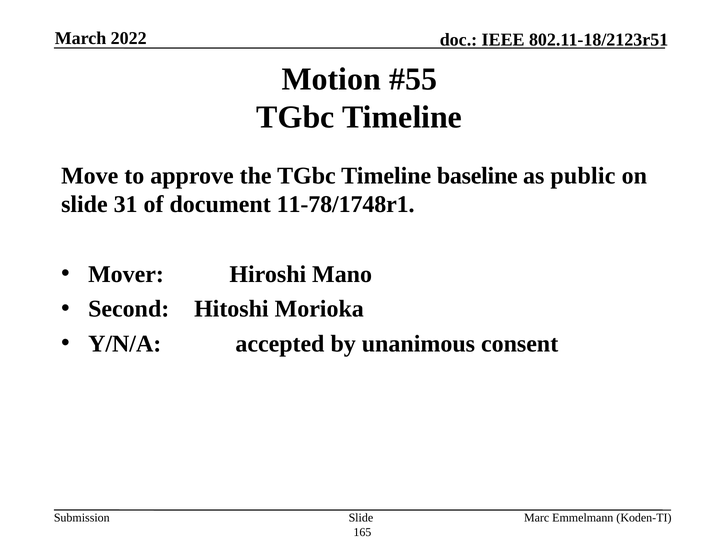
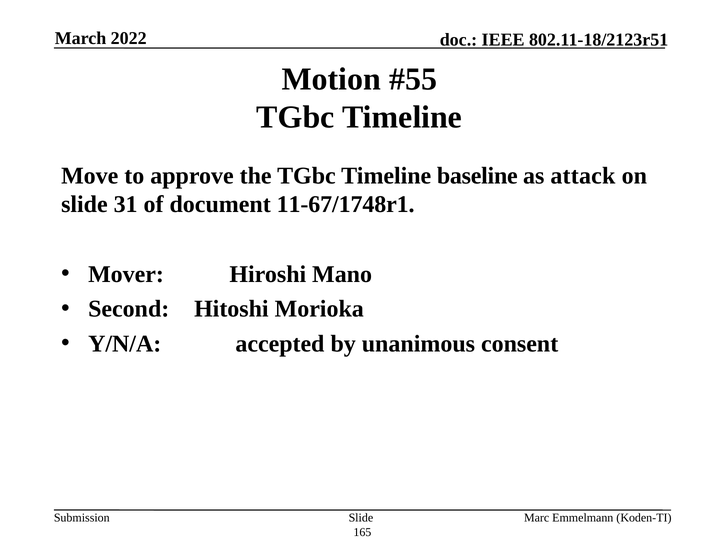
public: public -> attack (583, 175)
11-78/1748r1: 11-78/1748r1 -> 11-67/1748r1 (346, 204)
